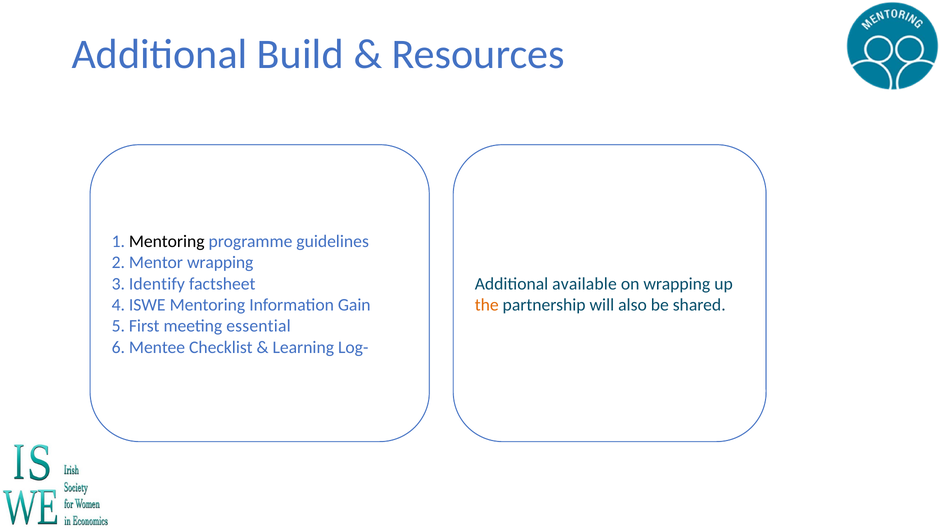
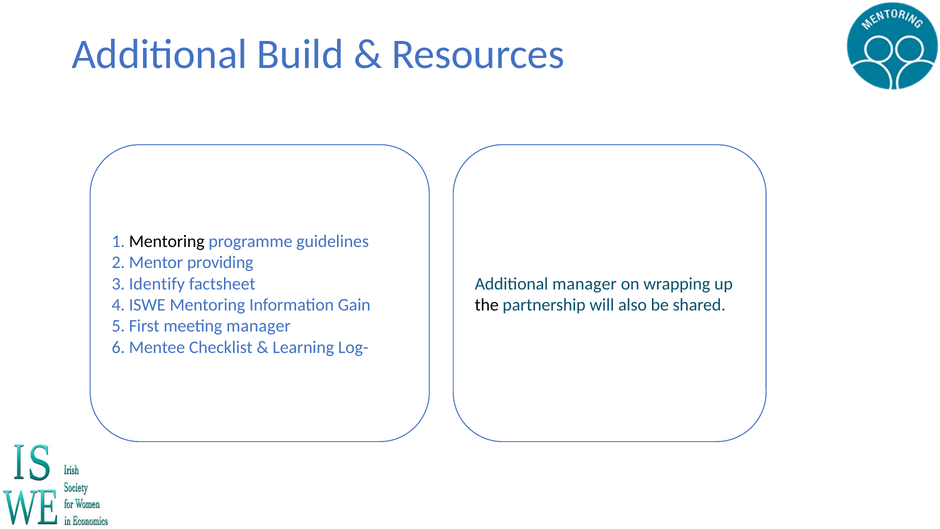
Mentor wrapping: wrapping -> providing (220, 262)
Additional available: available -> manager (585, 284)
the colour: orange -> black (487, 305)
meeting essential: essential -> manager (258, 326)
